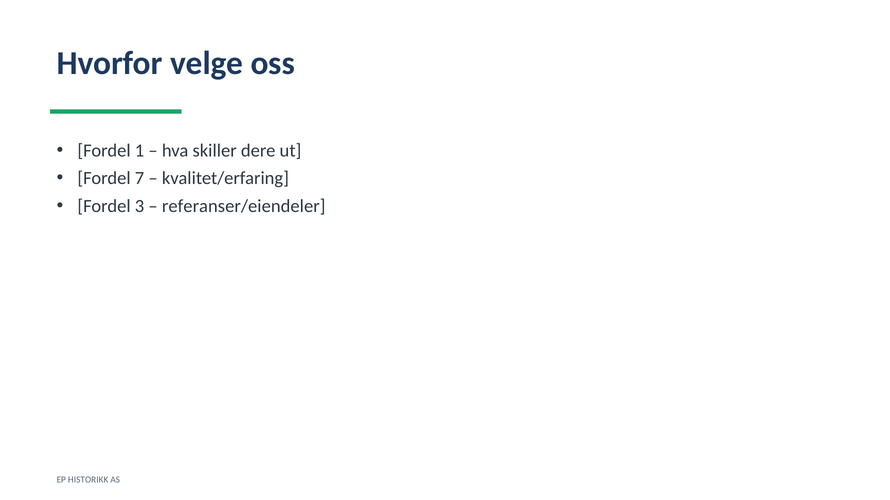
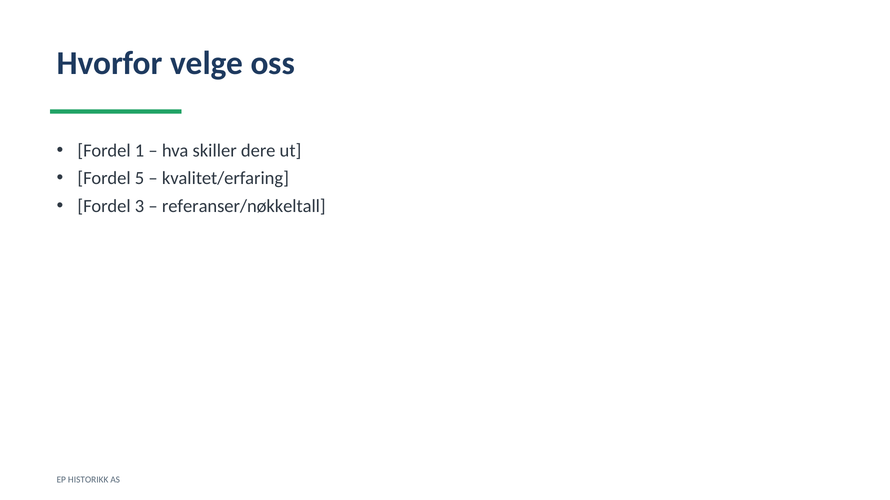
7: 7 -> 5 (140, 179)
referanser/eiendeler: referanser/eiendeler -> referanser/nøkkeltall (244, 206)
